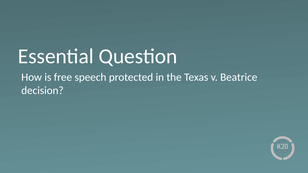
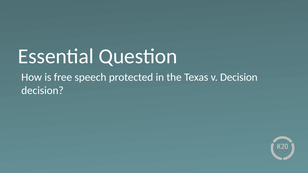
v Beatrice: Beatrice -> Decision (239, 77)
